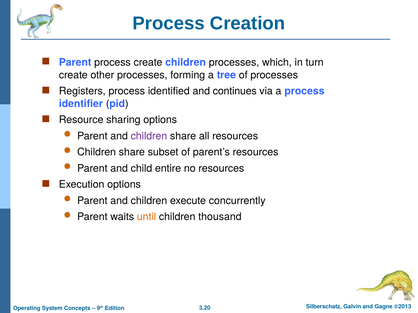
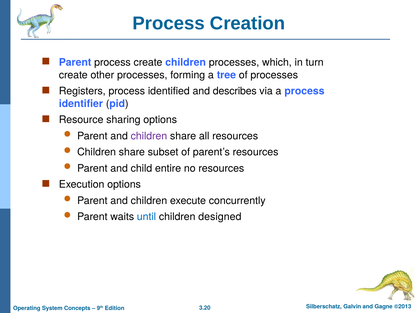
continues: continues -> describes (235, 91)
until colour: orange -> blue (146, 217)
thousand: thousand -> designed (220, 217)
